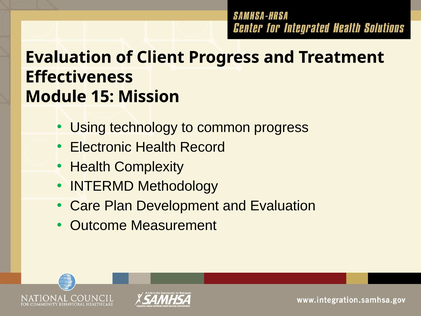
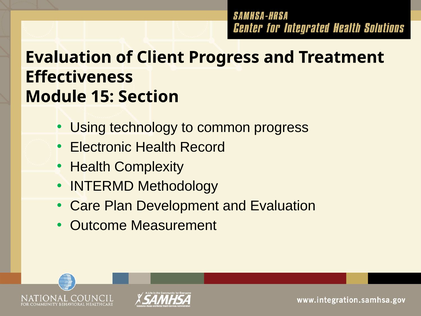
Mission: Mission -> Section (149, 97)
